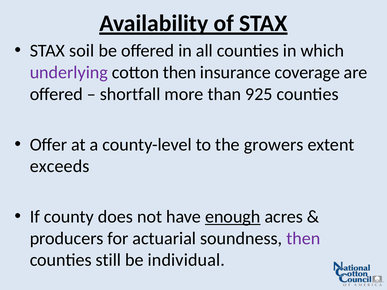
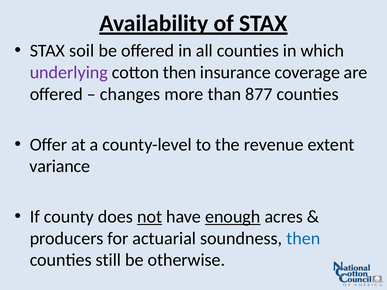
shortfall: shortfall -> changes (130, 94)
925: 925 -> 877 (259, 94)
growers: growers -> revenue (274, 145)
exceeds: exceeds -> variance (60, 166)
not underline: none -> present (150, 217)
then colour: purple -> blue (303, 239)
individual: individual -> otherwise (186, 260)
